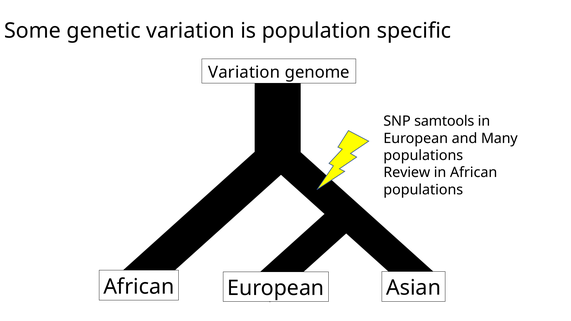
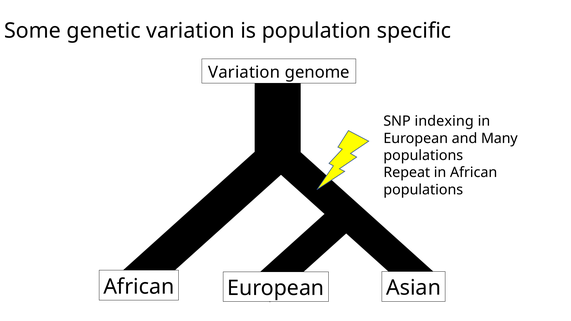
samtools: samtools -> indexing (444, 121)
Review: Review -> Repeat (407, 173)
